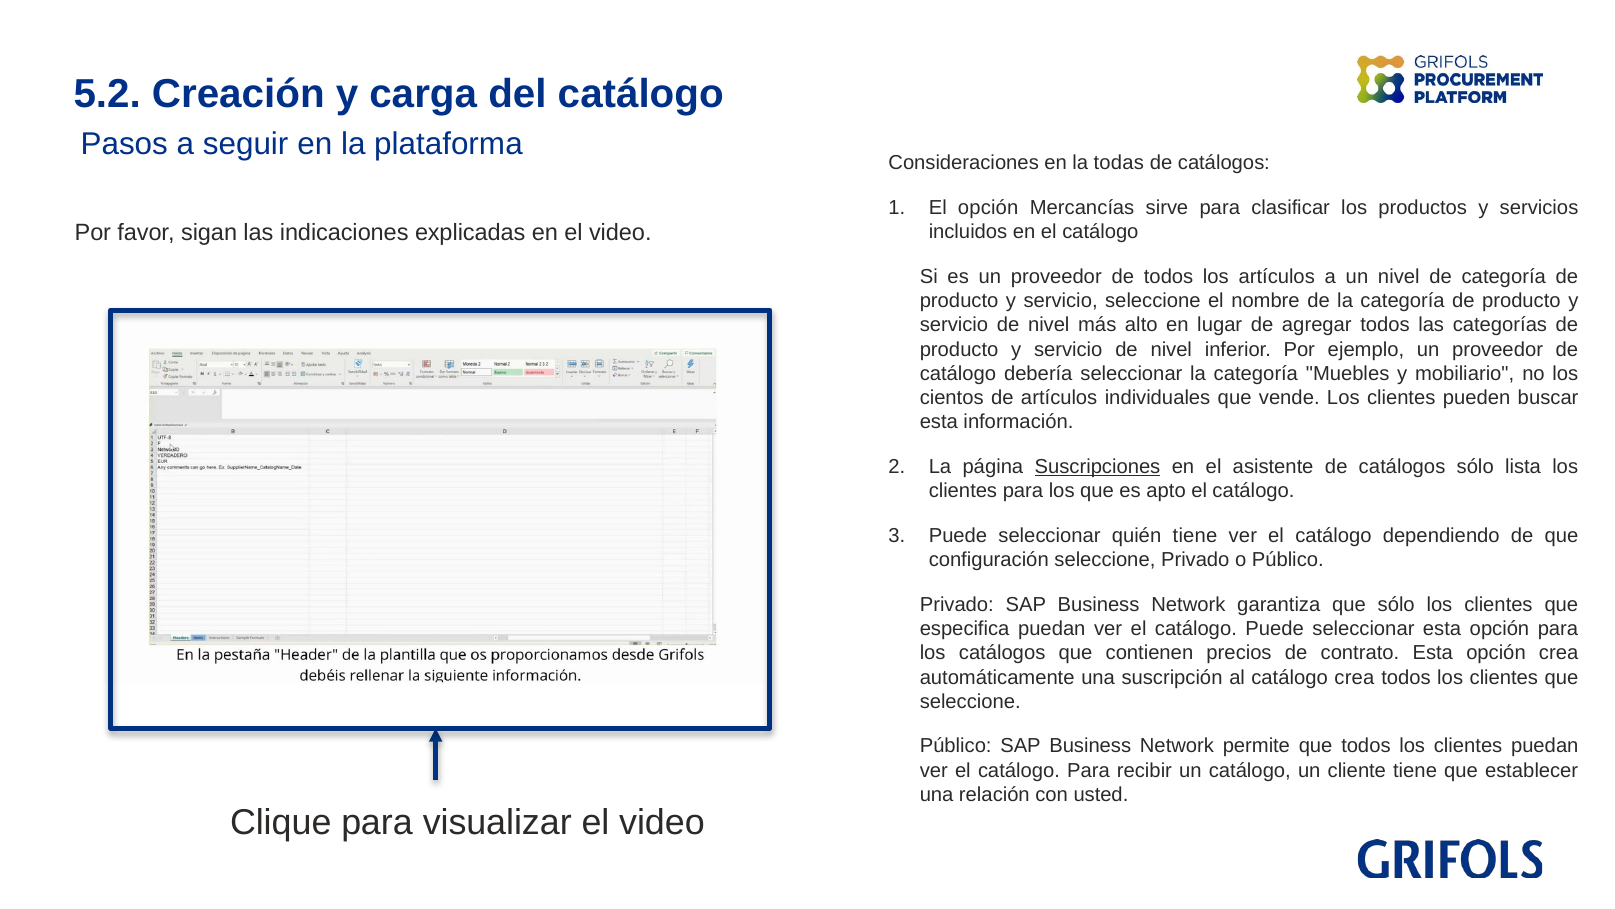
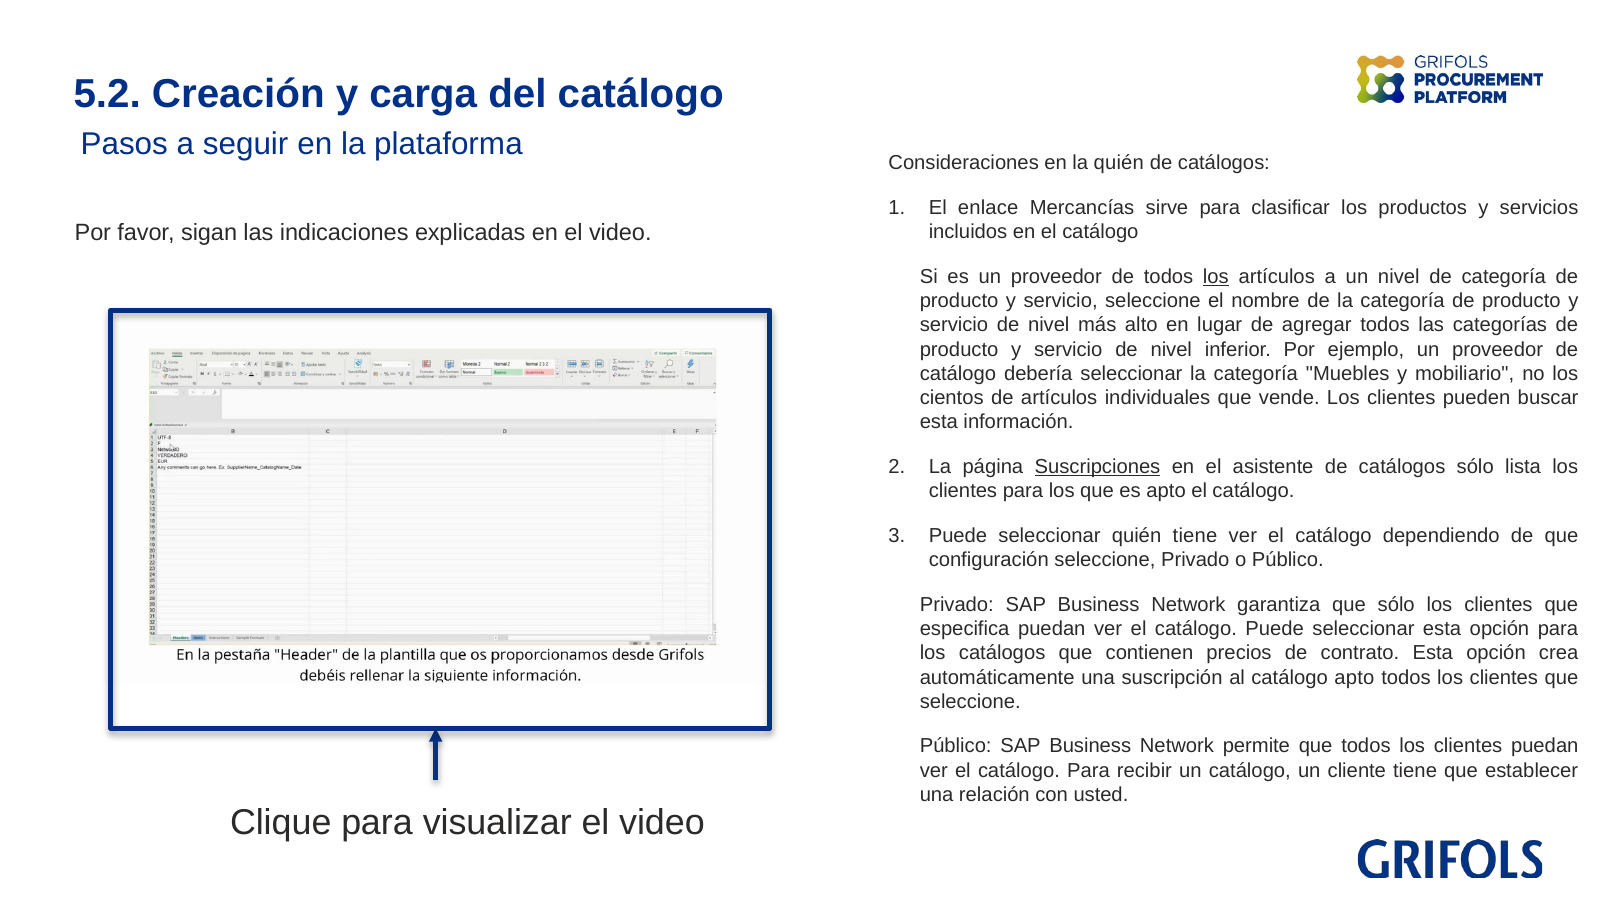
la todas: todas -> quién (1119, 163)
El opción: opción -> enlace (988, 208)
los underline: none -> present (1216, 276)
catálogo crea: crea -> apto (1354, 677)
